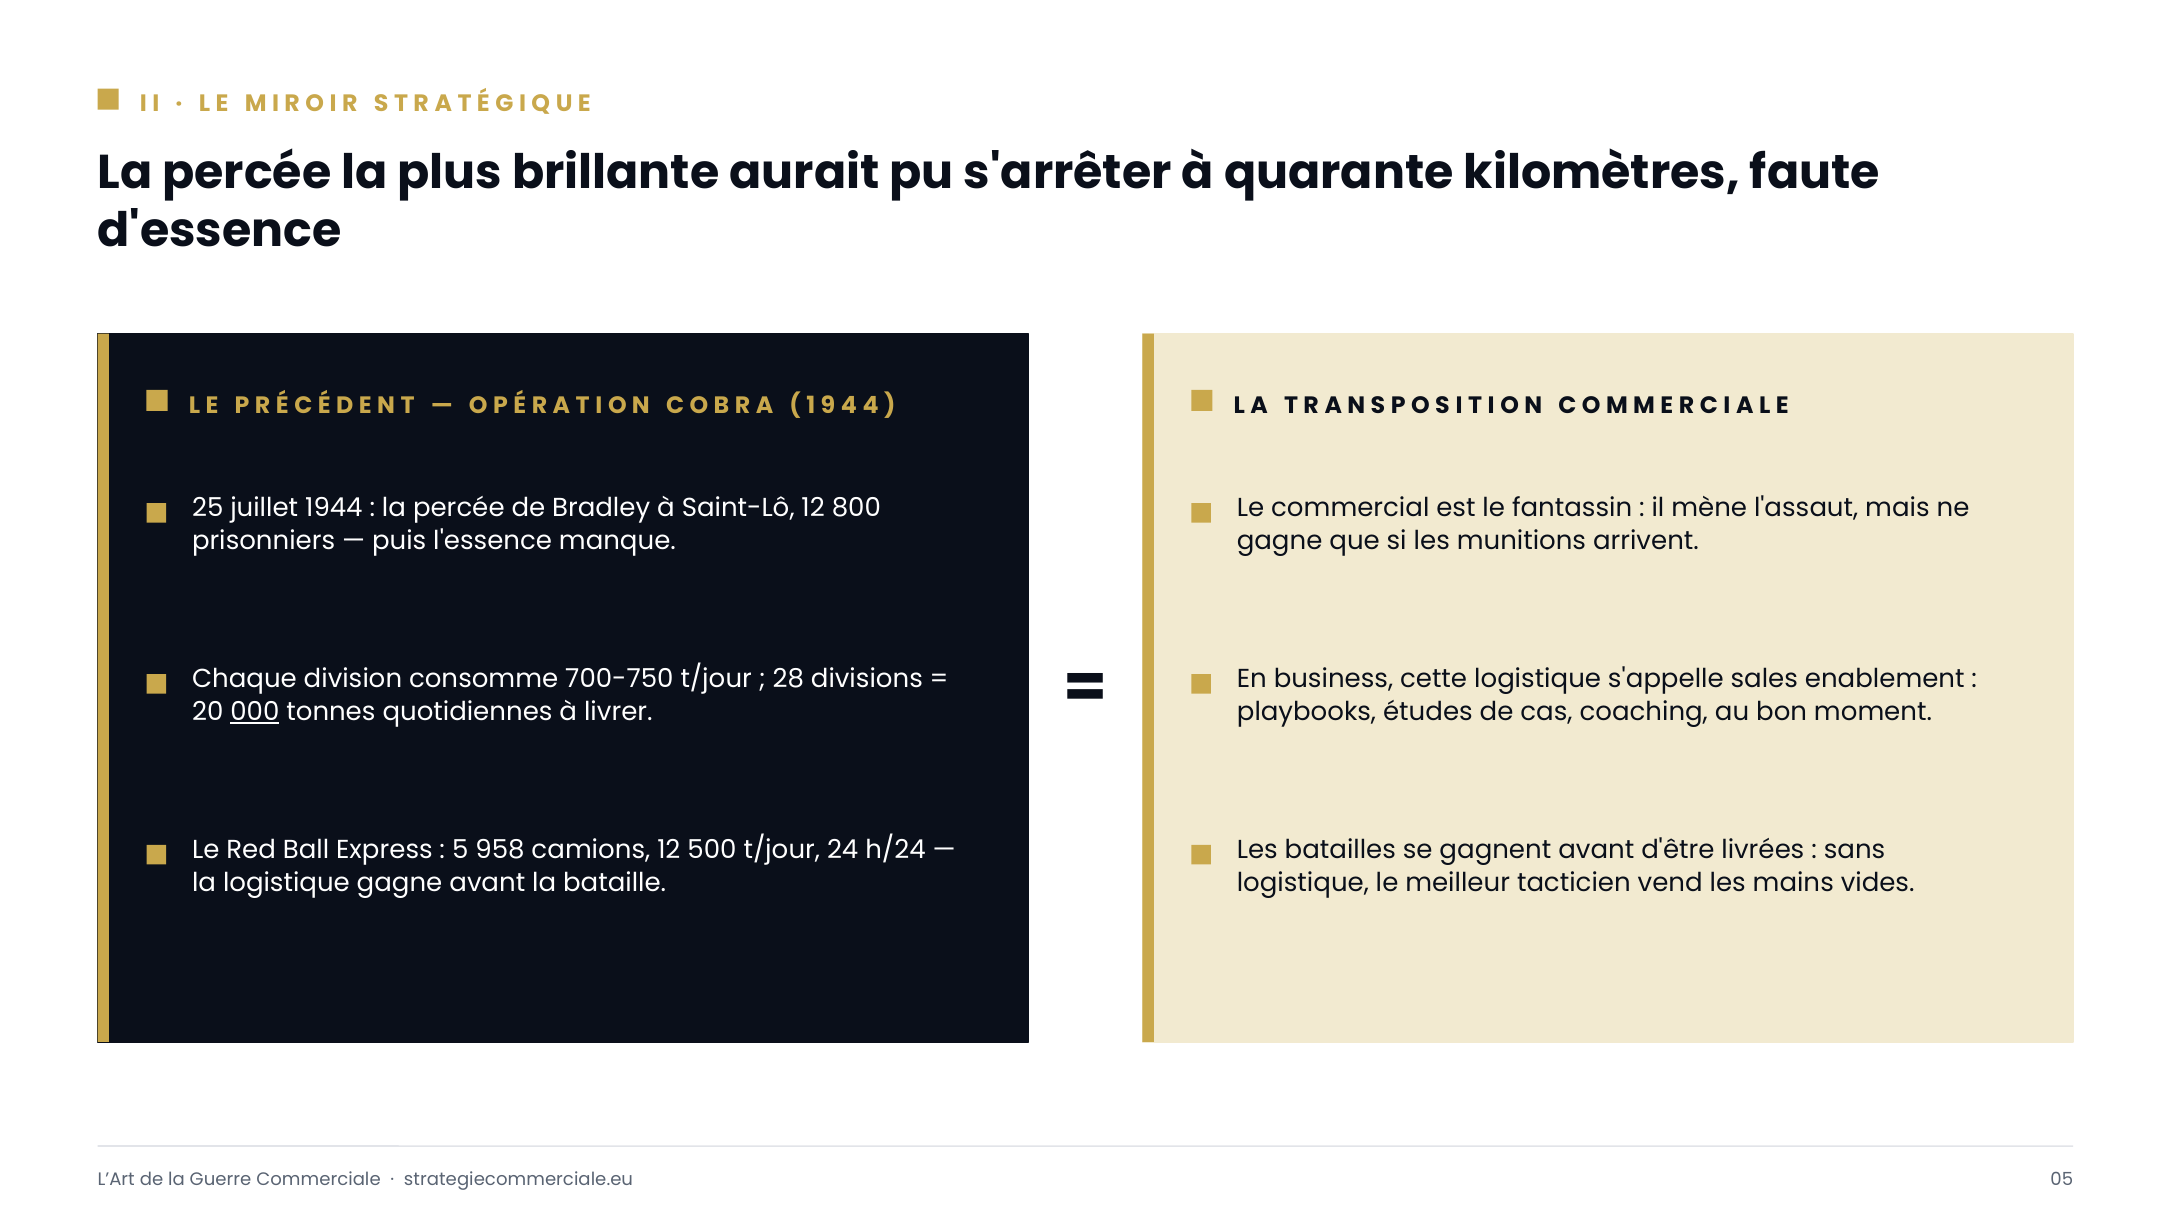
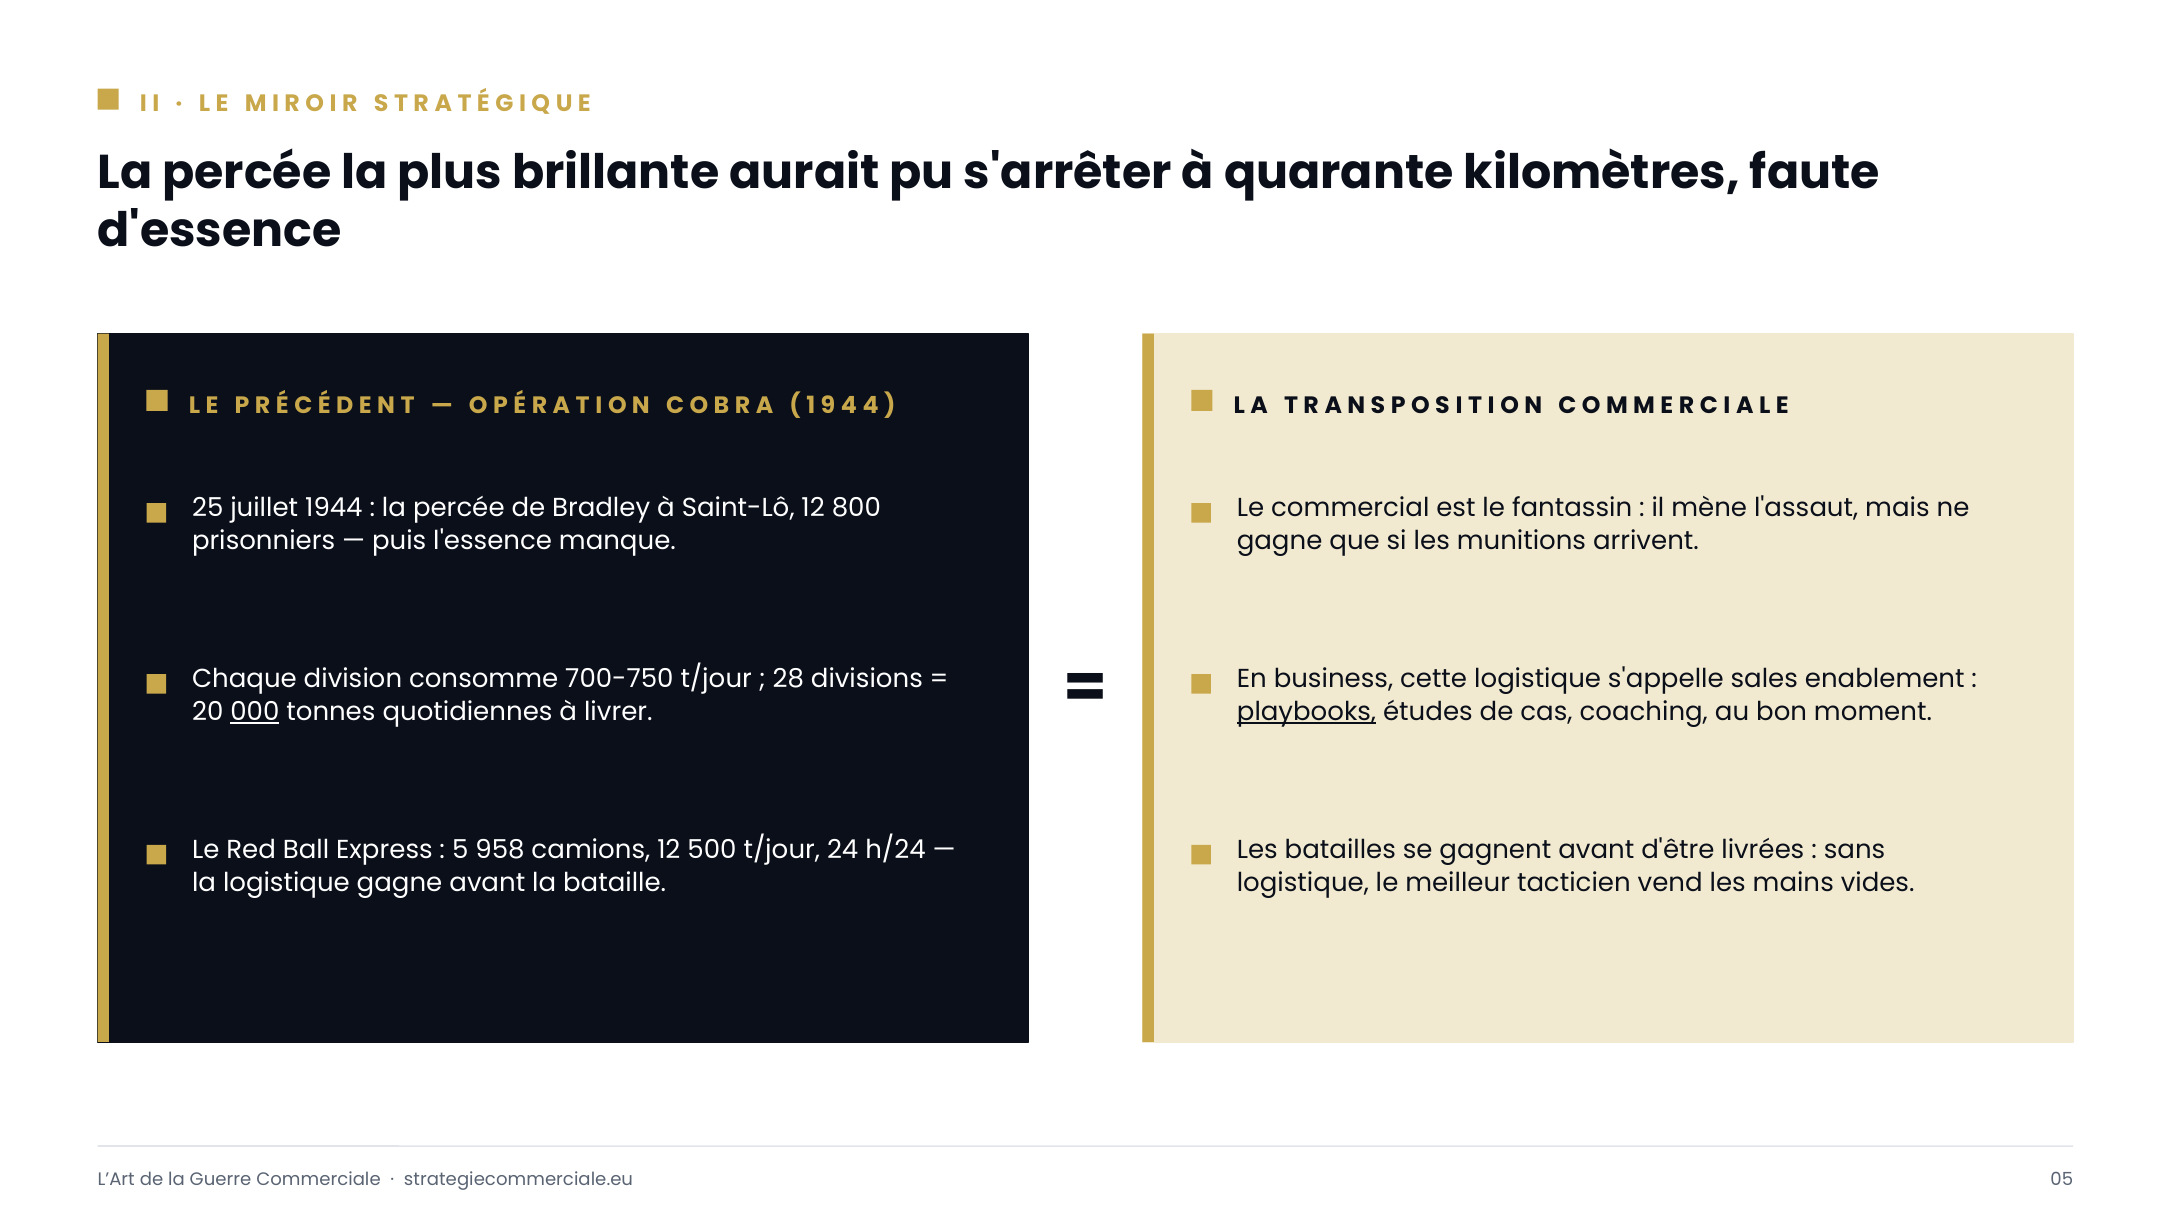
playbooks underline: none -> present (1307, 712)
